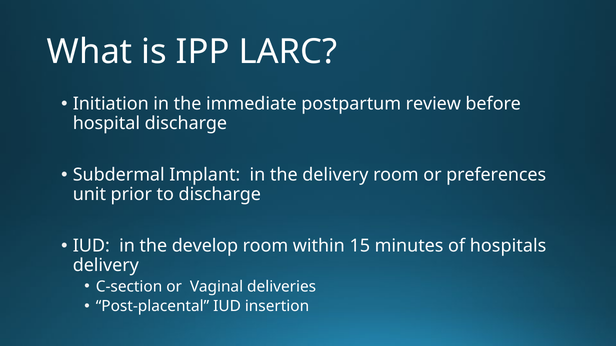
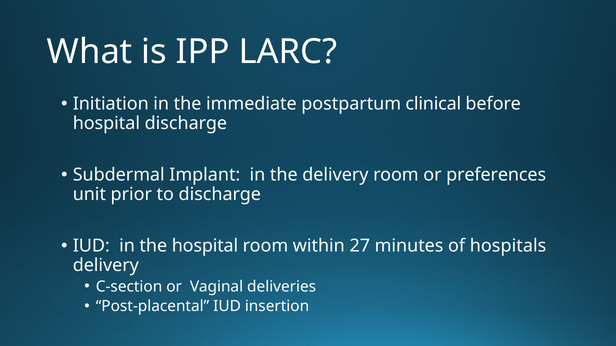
review: review -> clinical (433, 104)
the develop: develop -> hospital (205, 246)
15: 15 -> 27 (360, 246)
